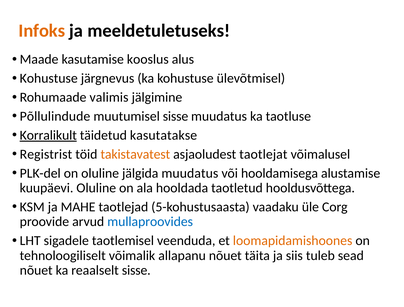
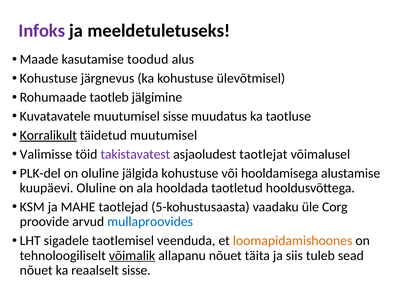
Infoks colour: orange -> purple (42, 31)
kooslus: kooslus -> toodud (148, 59)
valimis: valimis -> taotleb (109, 97)
Põllulindude: Põllulindude -> Kuvatavatele (55, 116)
täidetud kasutatakse: kasutatakse -> muutumisel (164, 135)
Registrist: Registrist -> Valimisse (46, 154)
takistavatest colour: orange -> purple (135, 154)
jälgida muudatus: muudatus -> kohustuse (190, 173)
võimalik underline: none -> present (132, 256)
